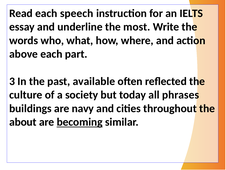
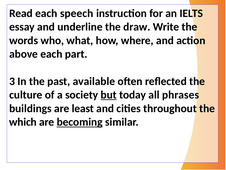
most: most -> draw (137, 27)
but underline: none -> present (109, 95)
navy: navy -> least (83, 108)
about: about -> which (23, 122)
